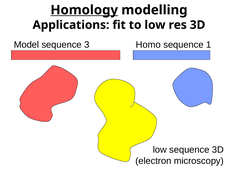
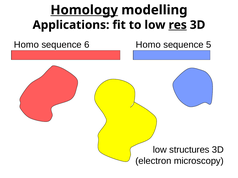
res underline: none -> present (178, 25)
Model: Model -> Homo (26, 45)
3: 3 -> 6 (87, 45)
1: 1 -> 5 (209, 45)
sequence: sequence -> structures (189, 150)
